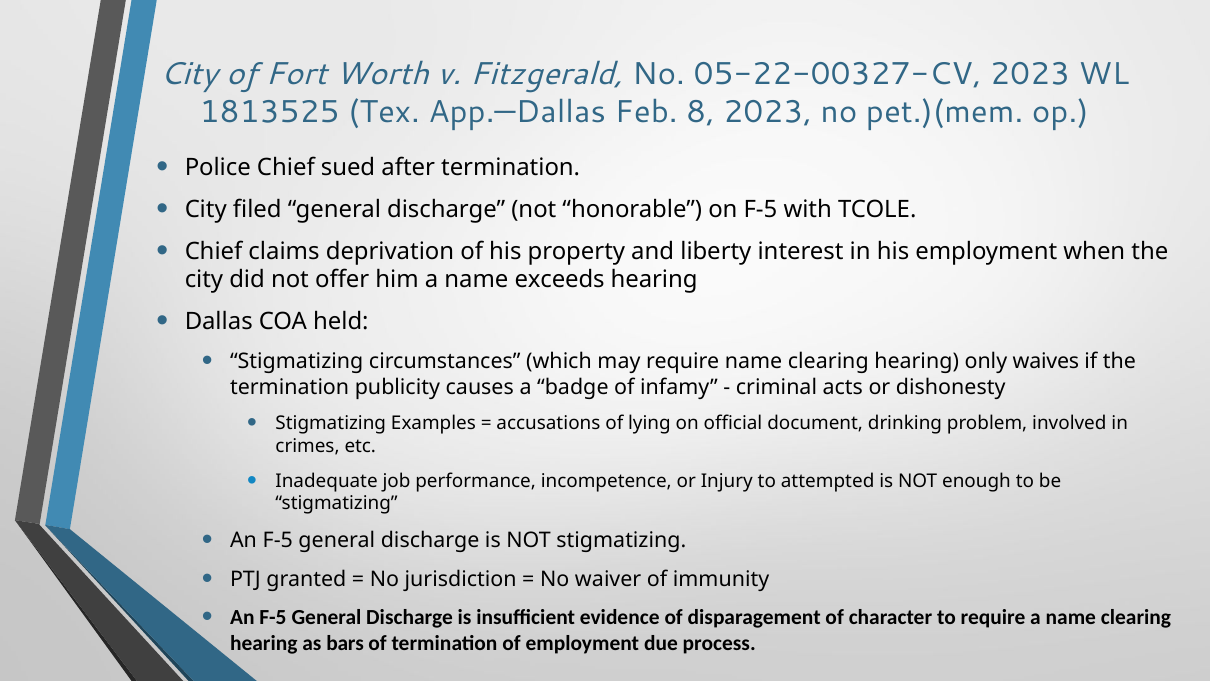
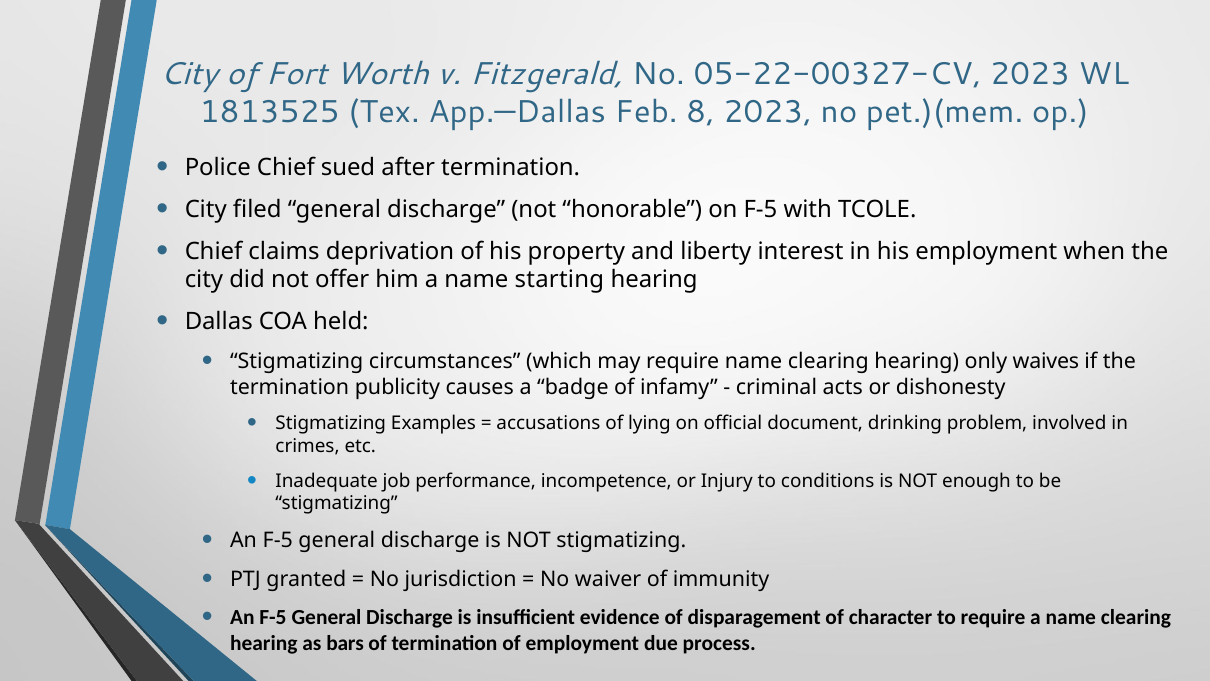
exceeds: exceeds -> starting (559, 280)
attempted: attempted -> conditions (828, 481)
